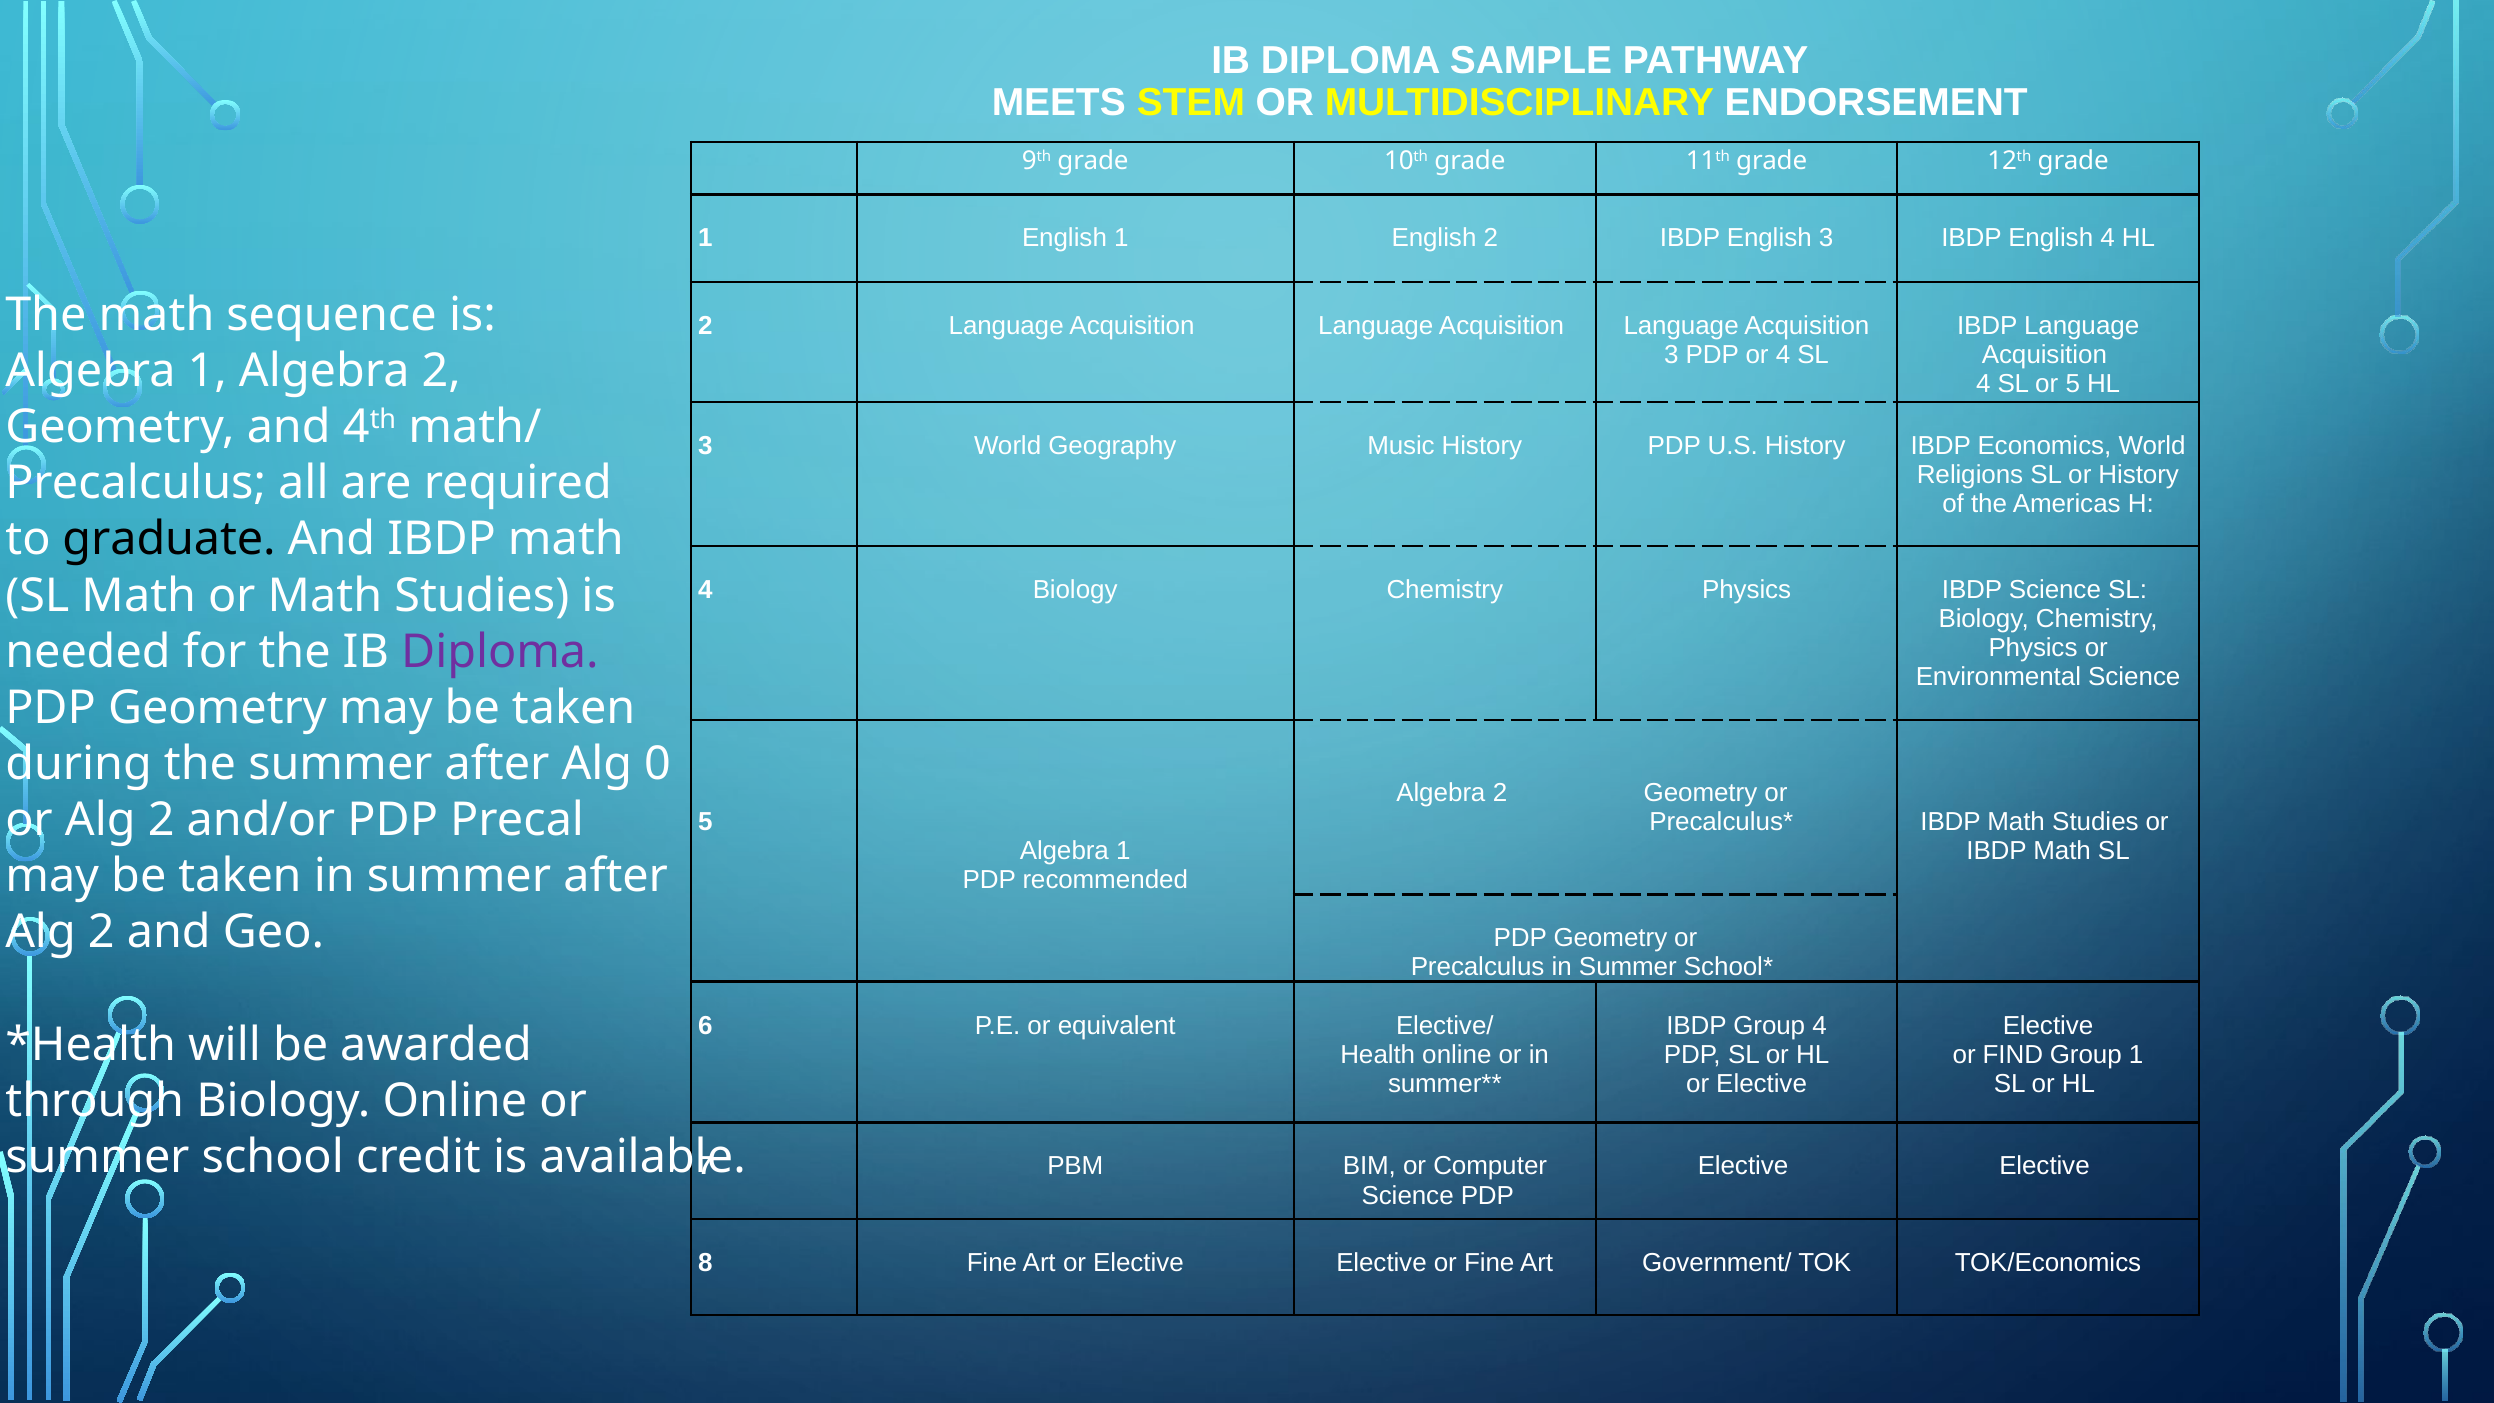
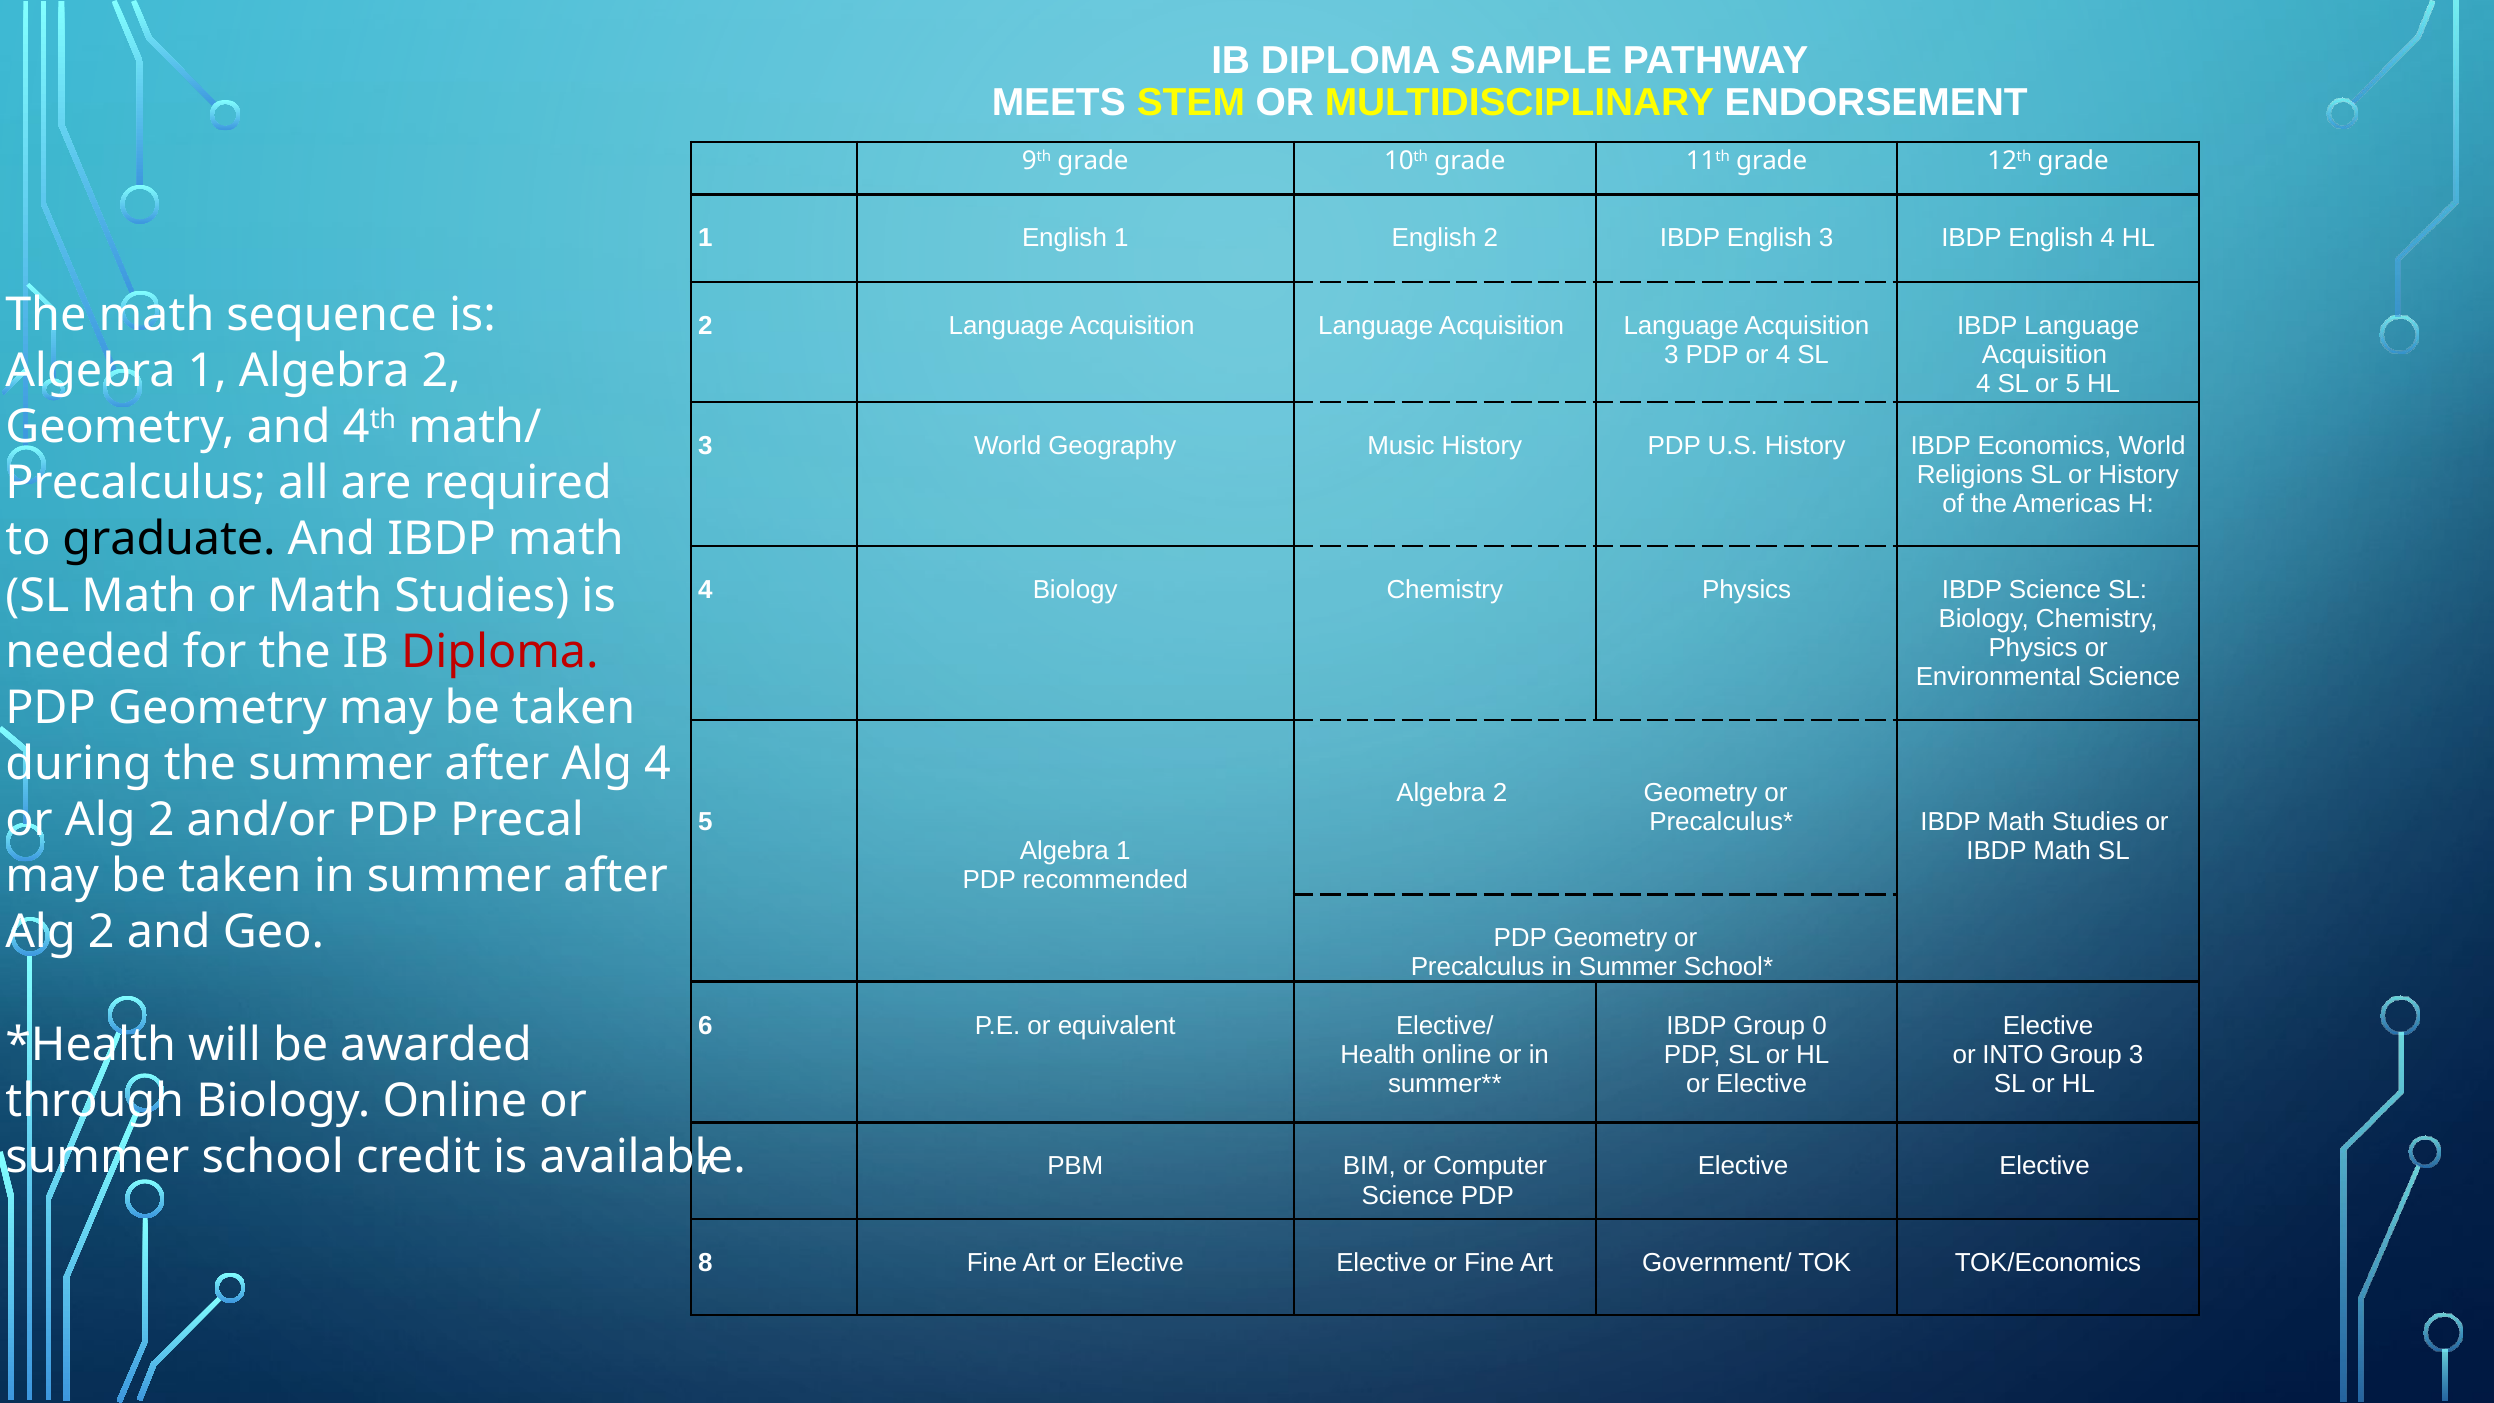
Diploma colour: purple -> red (500, 652)
Alg 0: 0 -> 4 (658, 764)
Group 4: 4 -> 0 (1820, 1025)
FIND: FIND -> INTO (2013, 1054)
Group 1: 1 -> 3 (2136, 1054)
